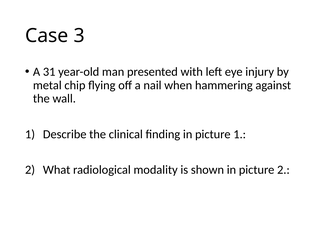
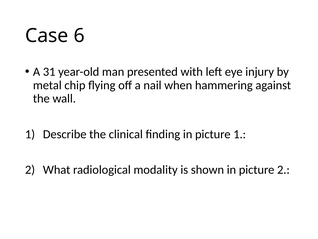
3: 3 -> 6 (79, 36)
